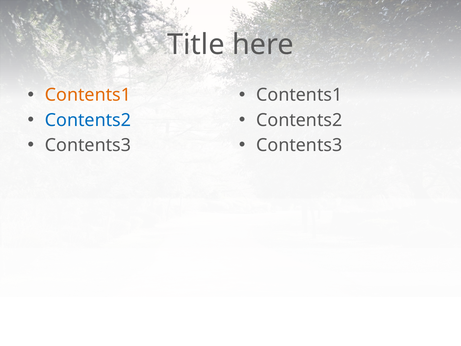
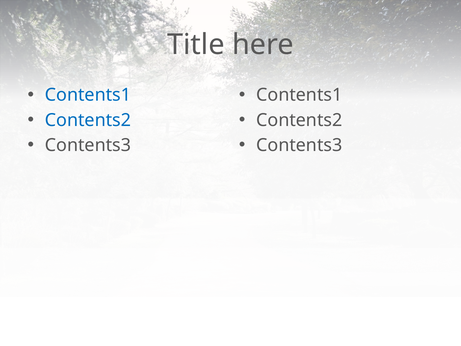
Contents1 colour: orange -> blue (88, 95)
